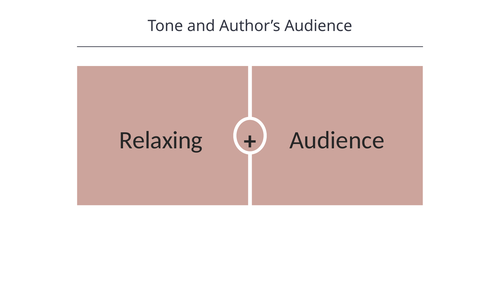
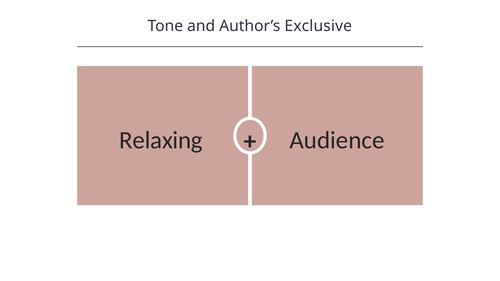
Author’s Audience: Audience -> Exclusive (318, 26)
